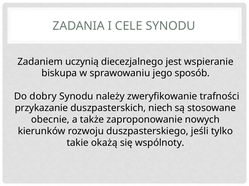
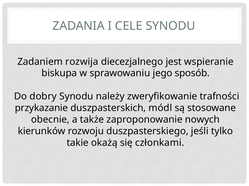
uczynią: uczynią -> rozwija (82, 62)
niech: niech -> módl (160, 108)
wspólnoty: wspólnoty -> członkami (160, 143)
